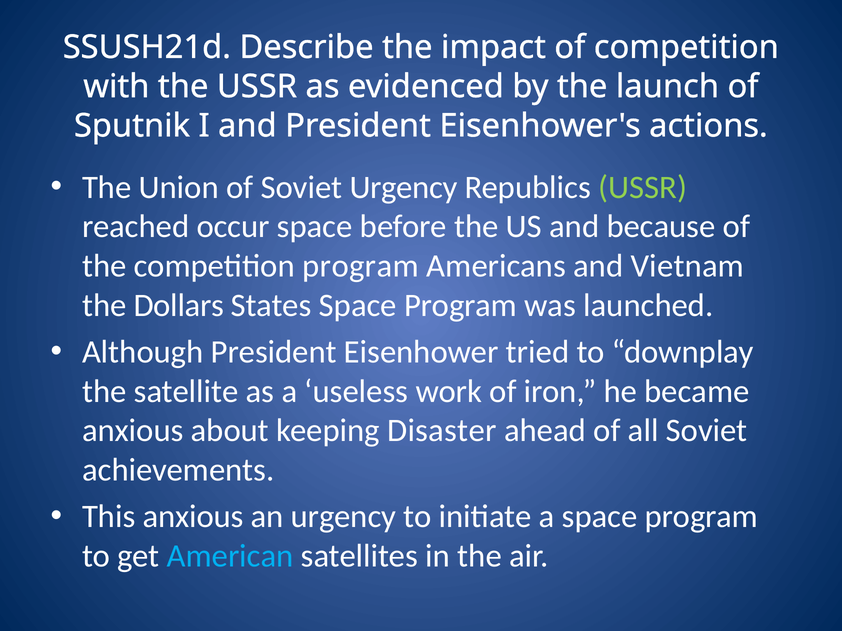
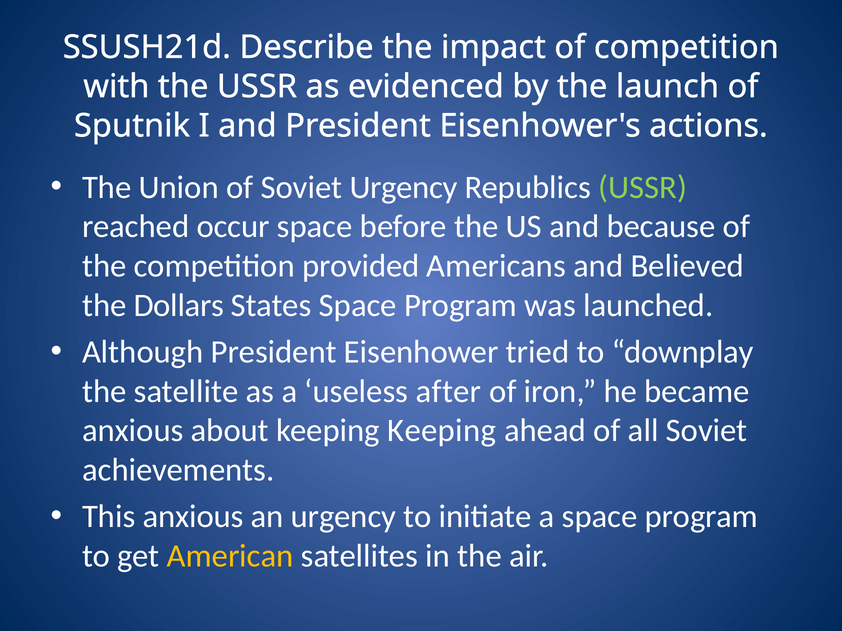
competition program: program -> provided (361, 266)
Vietnam: Vietnam -> Believed (687, 266)
work: work -> after (449, 392)
keeping Disaster: Disaster -> Keeping (442, 431)
American colour: light blue -> yellow (230, 556)
